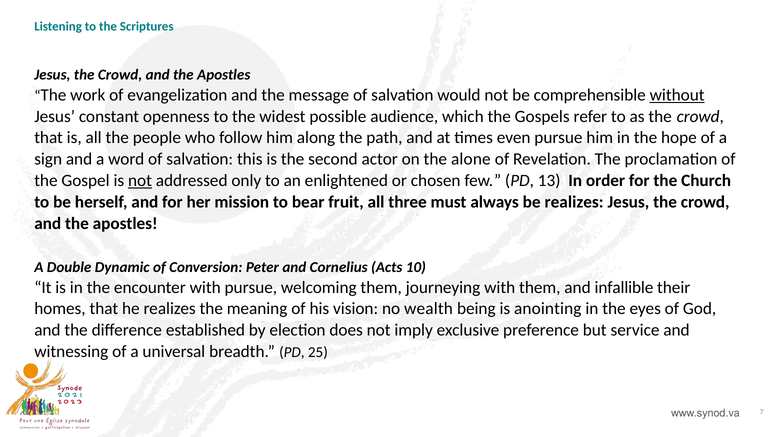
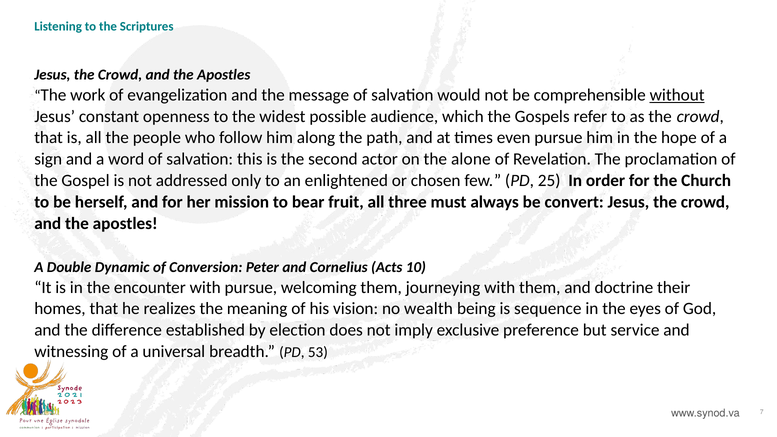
not underline: present -> none (140, 181)
13: 13 -> 25 (549, 181)
be realizes: realizes -> convert (574, 202)
infallible: infallible -> doctrine (624, 287)
anointing: anointing -> sequence (548, 309)
25: 25 -> 53 (318, 352)
